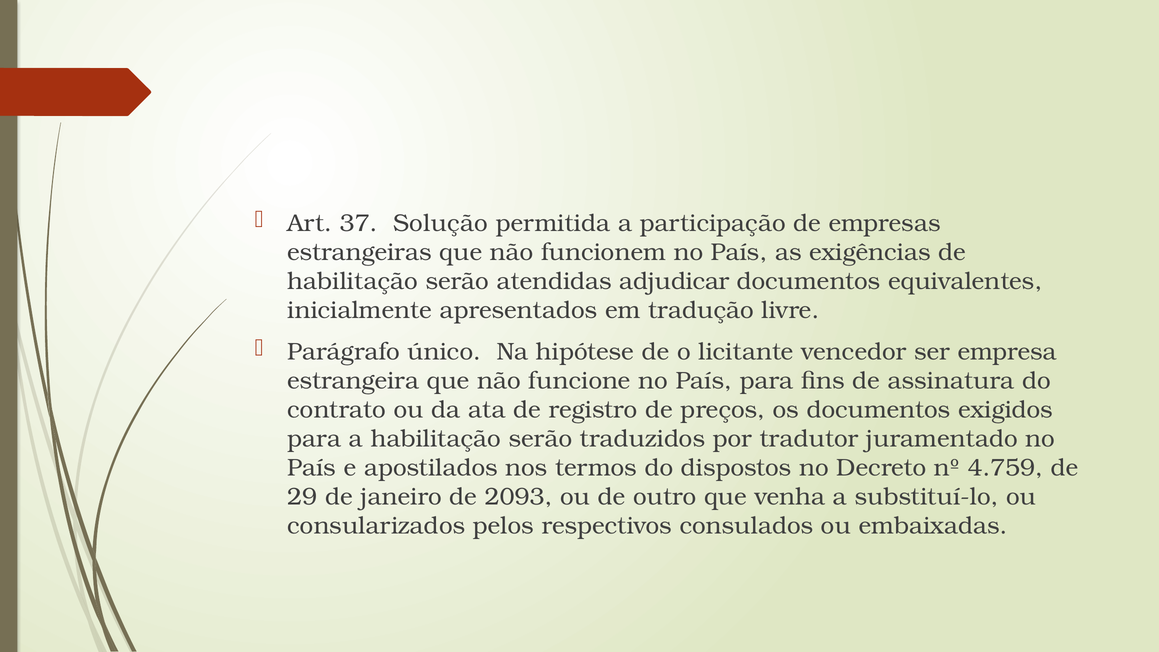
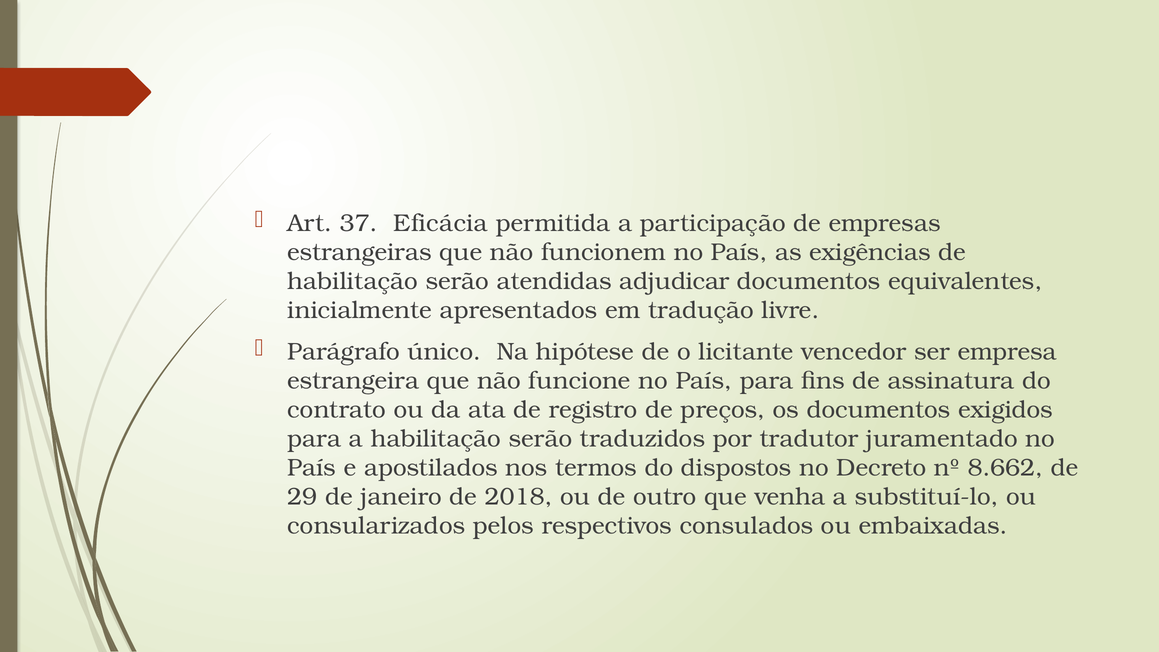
Solução: Solução -> Eficácia (441, 223)
4.759: 4.759 -> 8.662 (1005, 468)
2093: 2093 -> 2018 (519, 497)
